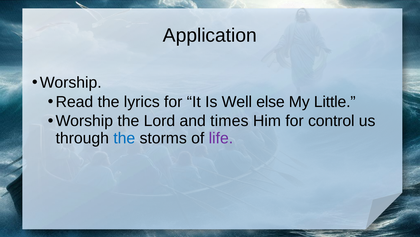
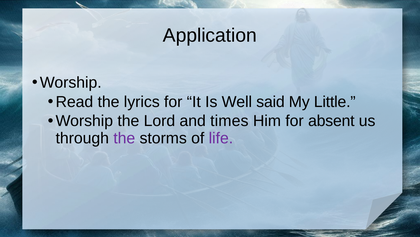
else: else -> said (271, 101)
control: control -> absent (331, 121)
the colour: blue -> purple (124, 138)
